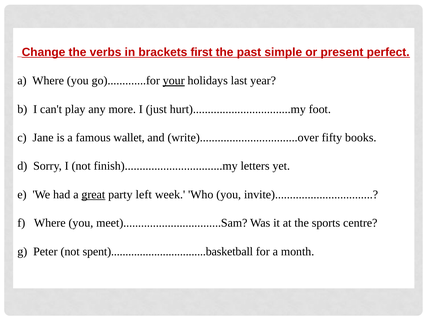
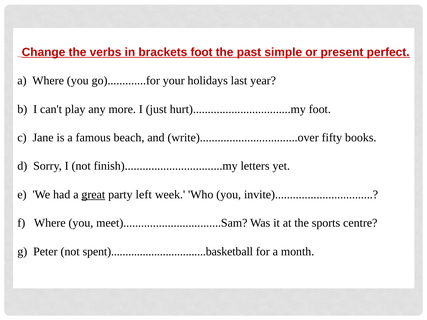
brackets first: first -> foot (202, 52)
your underline: present -> none (174, 81)
wallet: wallet -> beach (129, 138)
